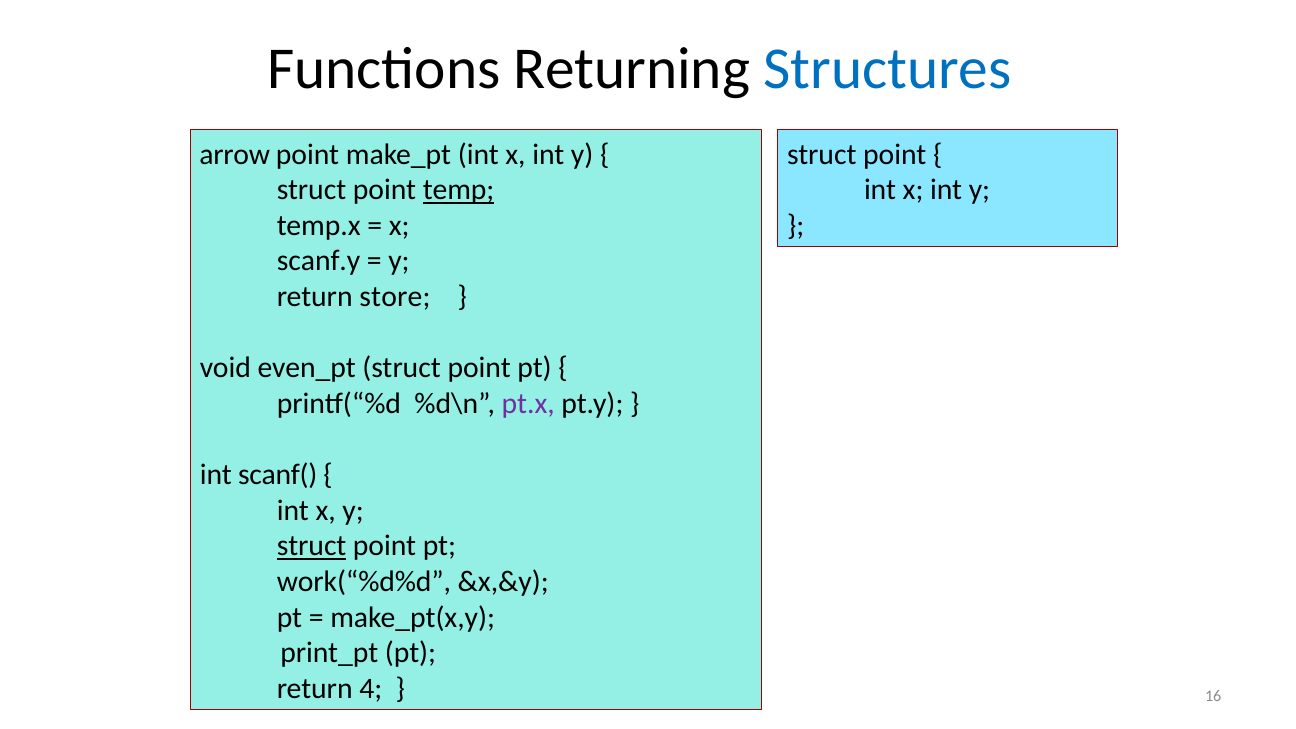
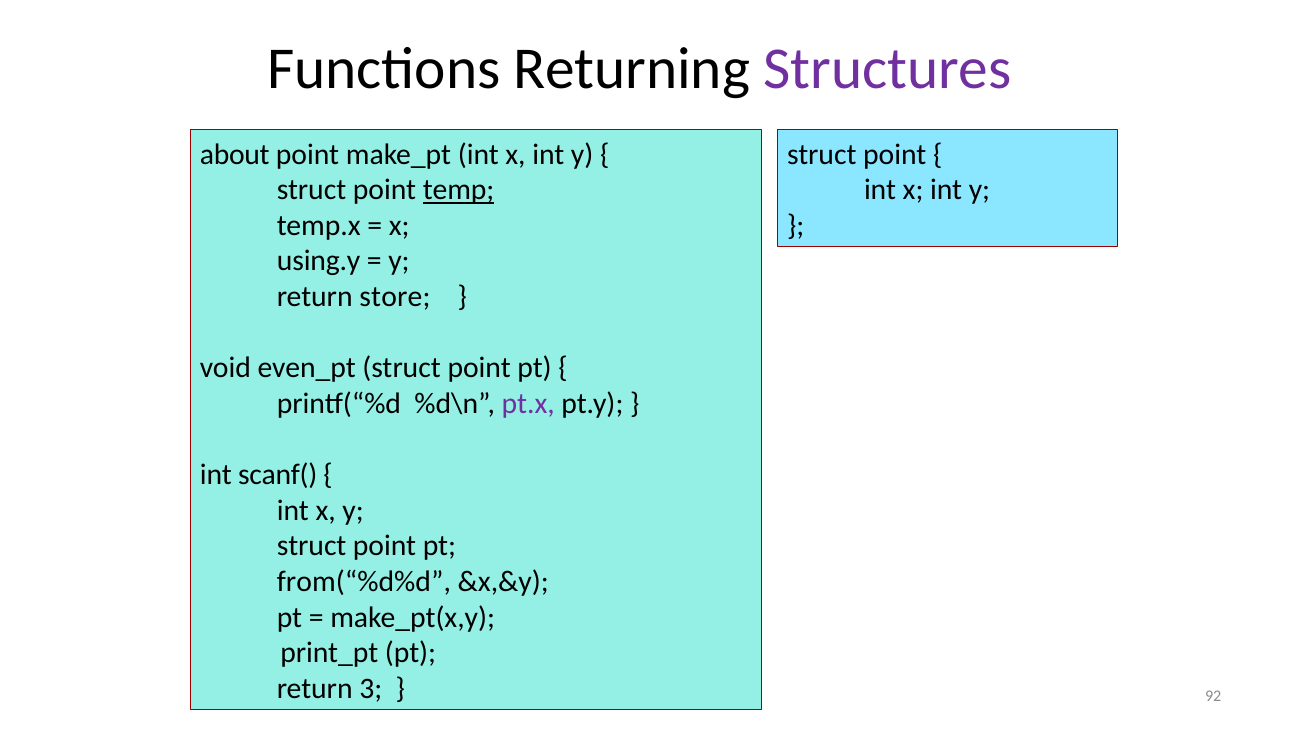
Structures colour: blue -> purple (887, 69)
arrow: arrow -> about (235, 154)
scanf.y: scanf.y -> using.y (319, 261)
struct underline: present -> none (312, 546)
work(“%d%d: work(“%d%d -> from(“%d%d (364, 582)
4: 4 -> 3 (371, 689)
16: 16 -> 92 (1213, 696)
